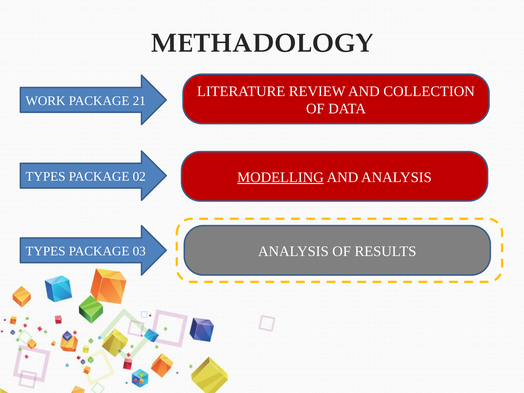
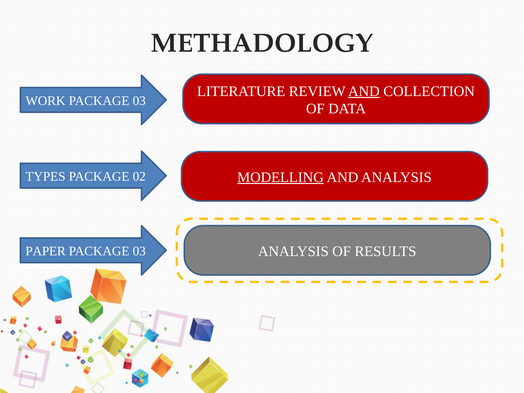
AND underline: none -> present (364, 91)
WORK PACKAGE 21: 21 -> 03 (139, 101)
TYPES: TYPES -> PAPER (46, 251)
